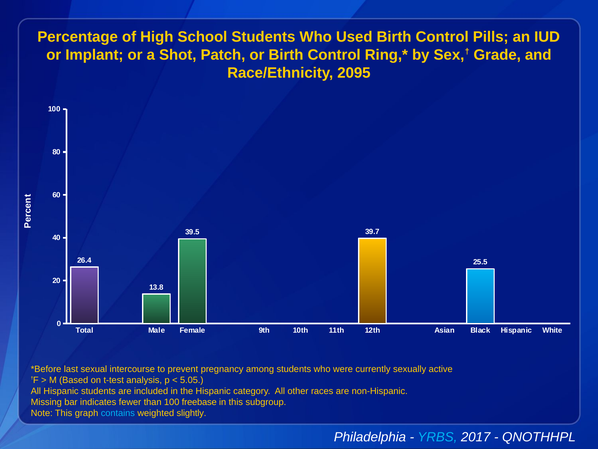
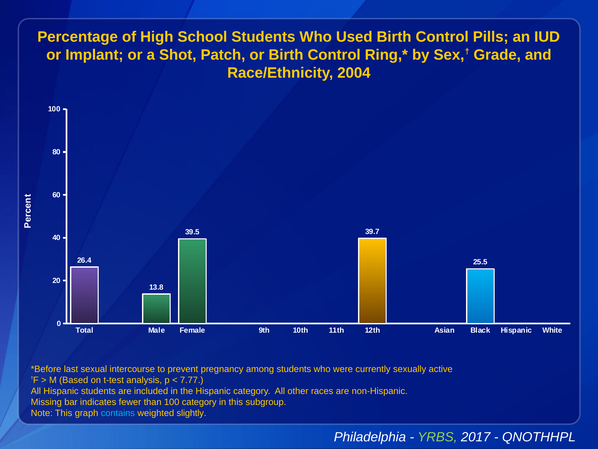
2095: 2095 -> 2004 (354, 73)
5.05: 5.05 -> 7.77 (192, 380)
100 freebase: freebase -> category (199, 402)
YRBS colour: light blue -> light green (437, 437)
